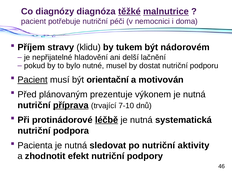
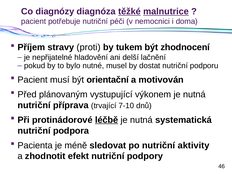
klidu: klidu -> proti (89, 47)
nádorovém: nádorovém -> zhodnocení (185, 47)
Pacient underline: present -> none (33, 80)
prezentuje: prezentuje -> vystupující (111, 94)
příprava underline: present -> none (71, 105)
Pacienta je nutná: nutná -> méně (76, 145)
